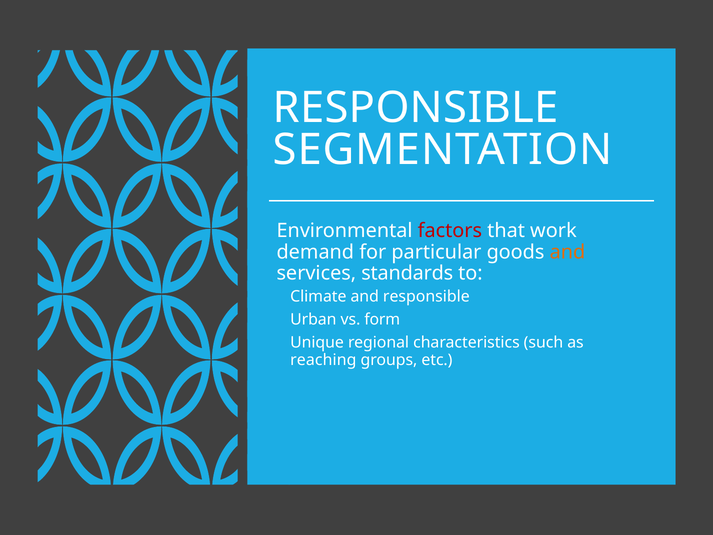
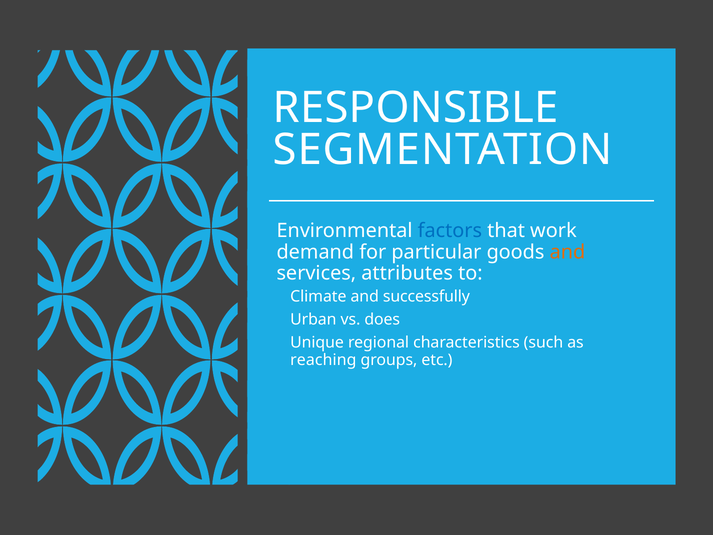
factors colour: red -> blue (450, 230)
standards: standards -> attributes (407, 273)
and responsible: responsible -> successfully (426, 297)
form: form -> does (382, 320)
